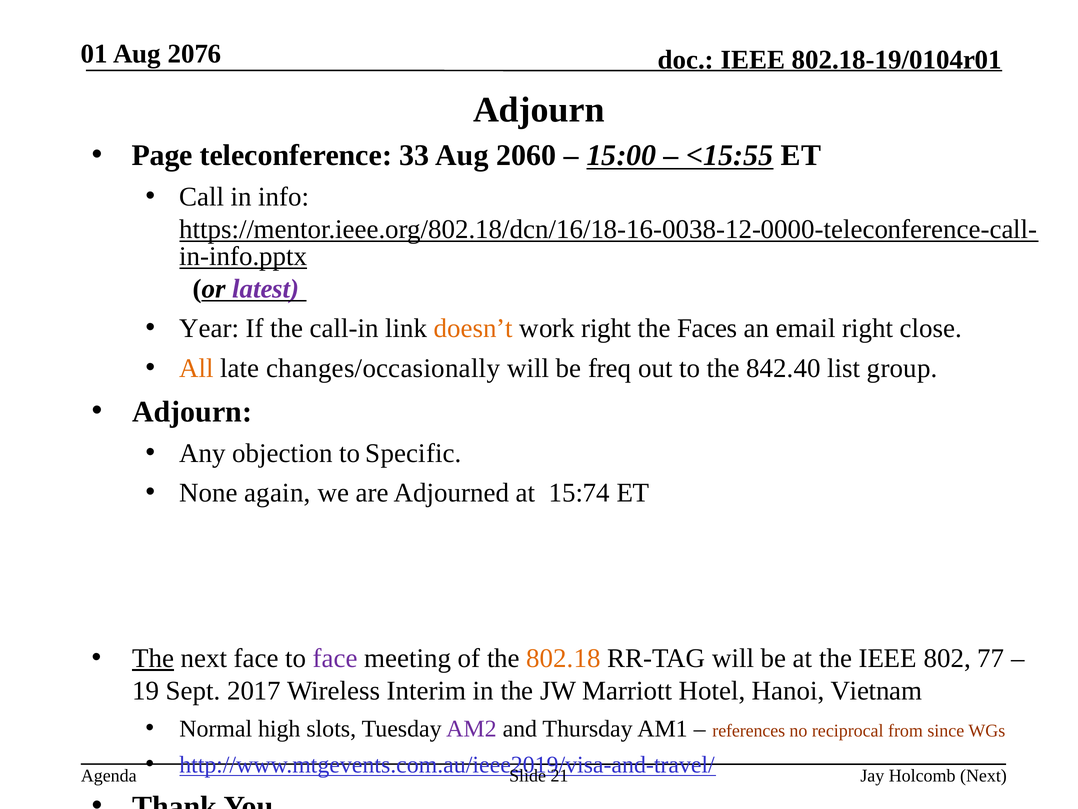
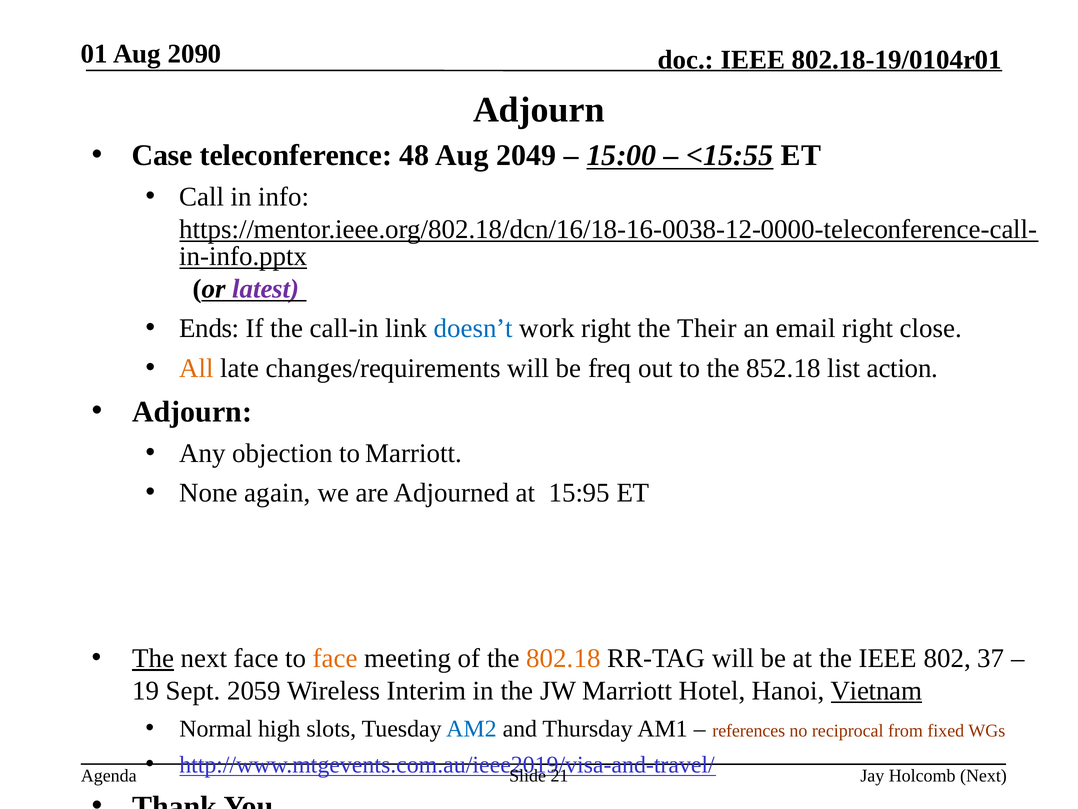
2076: 2076 -> 2090 (195, 54)
Page: Page -> Case (162, 155)
33: 33 -> 48 (414, 155)
2060: 2060 -> 2049 (526, 155)
Year: Year -> Ends (209, 328)
doesn’t colour: orange -> blue (473, 328)
Faces: Faces -> Their (707, 328)
changes/occasionally: changes/occasionally -> changes/requirements (383, 368)
842.40: 842.40 -> 852.18 (783, 368)
group: group -> action (902, 368)
to Specific: Specific -> Marriott (414, 453)
15:74: 15:74 -> 15:95 (579, 493)
face colour: purple -> orange (335, 658)
77: 77 -> 37 (991, 658)
2017: 2017 -> 2059 (254, 690)
Vietnam underline: none -> present (876, 690)
AM2 colour: purple -> blue (471, 728)
since: since -> fixed (946, 730)
